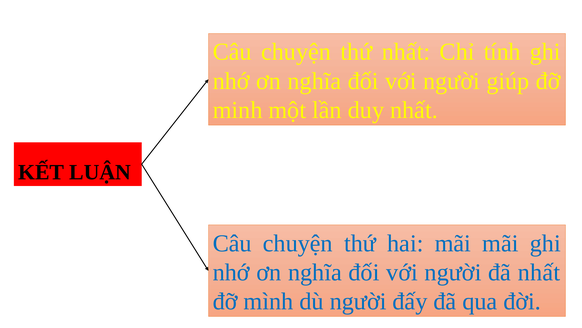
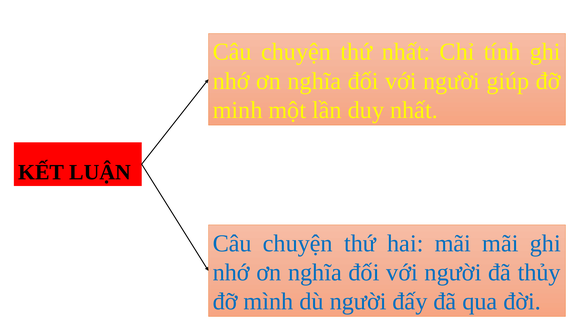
đã nhất: nhất -> thủy (539, 272)
